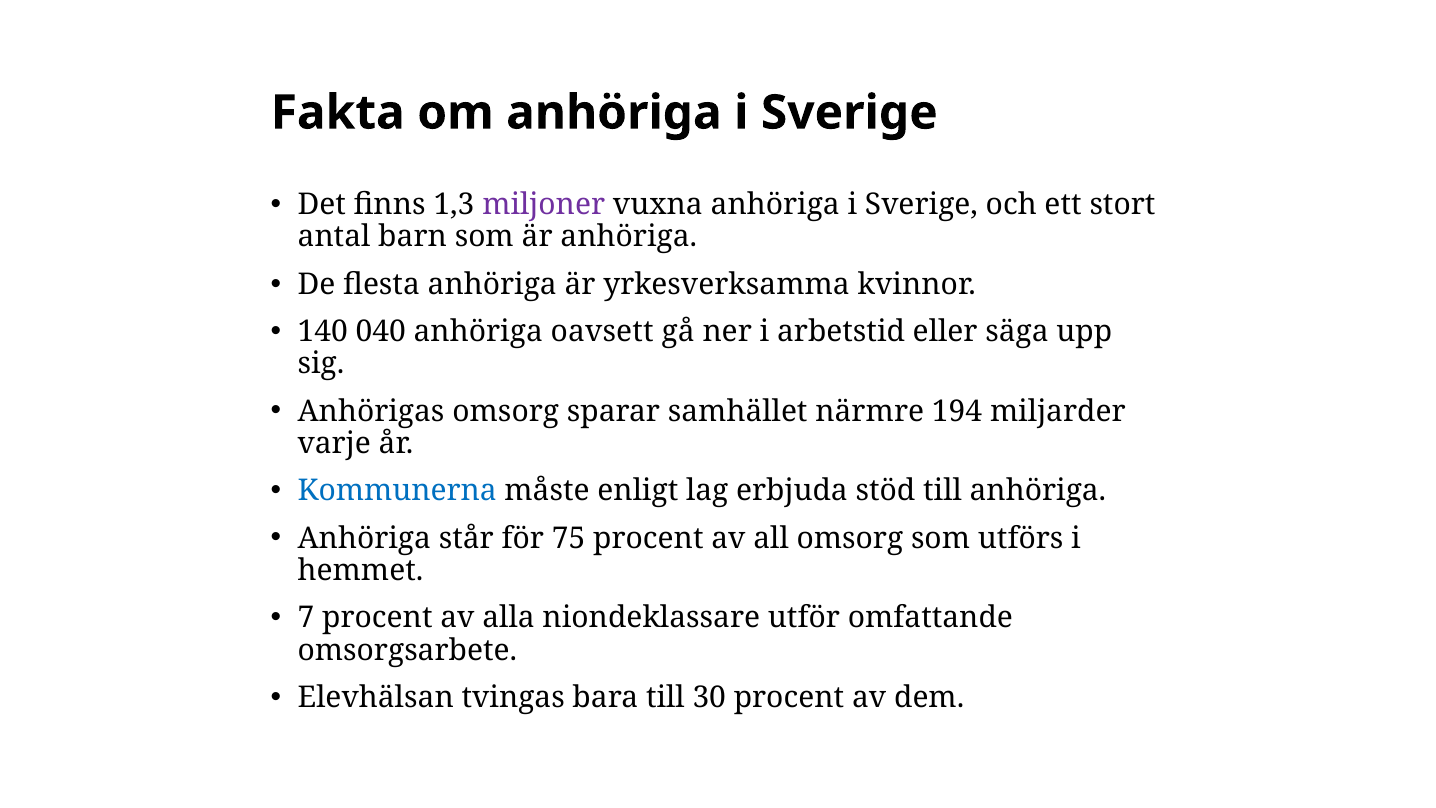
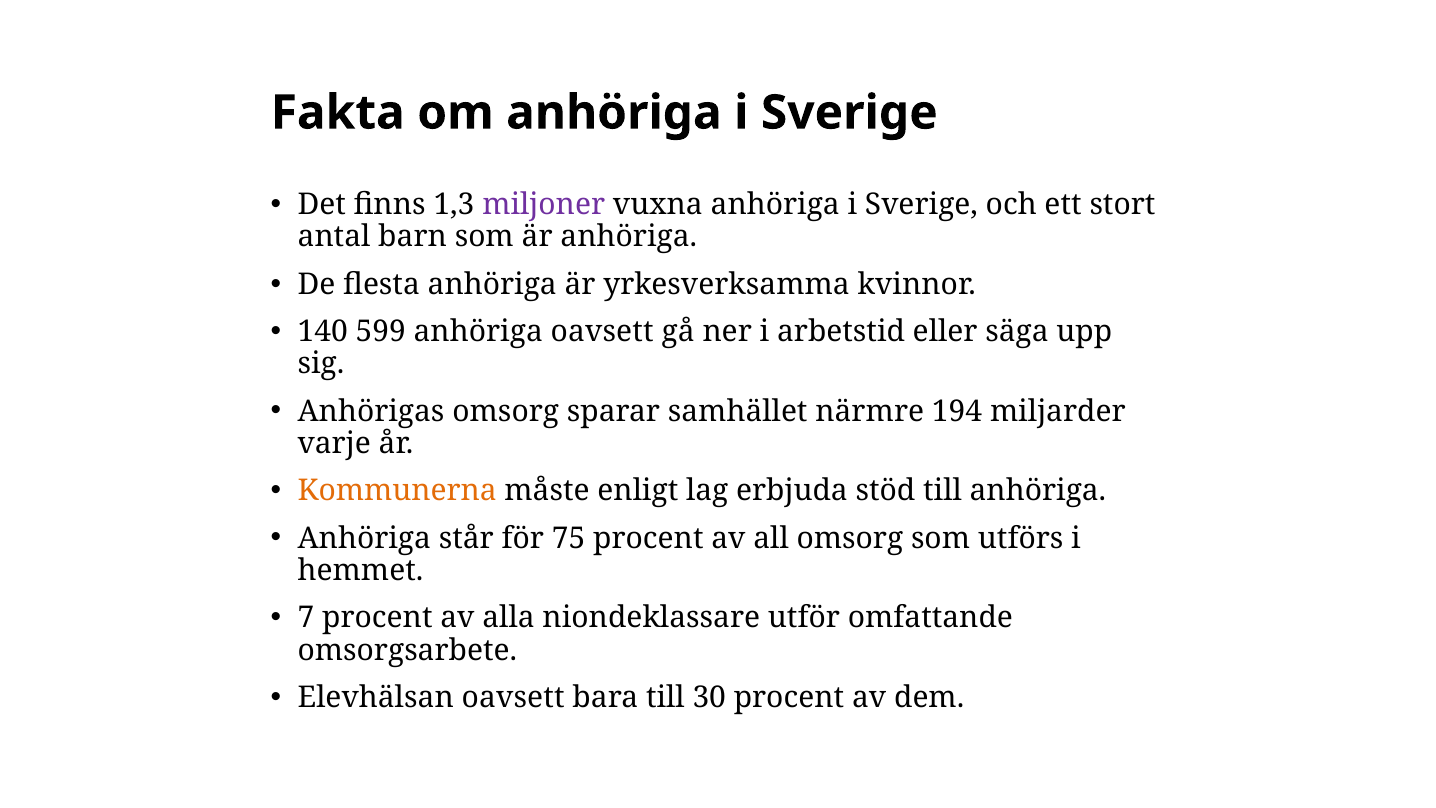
040: 040 -> 599 (381, 332)
Kommunerna colour: blue -> orange (397, 491)
Elevhälsan tvingas: tvingas -> oavsett (513, 697)
